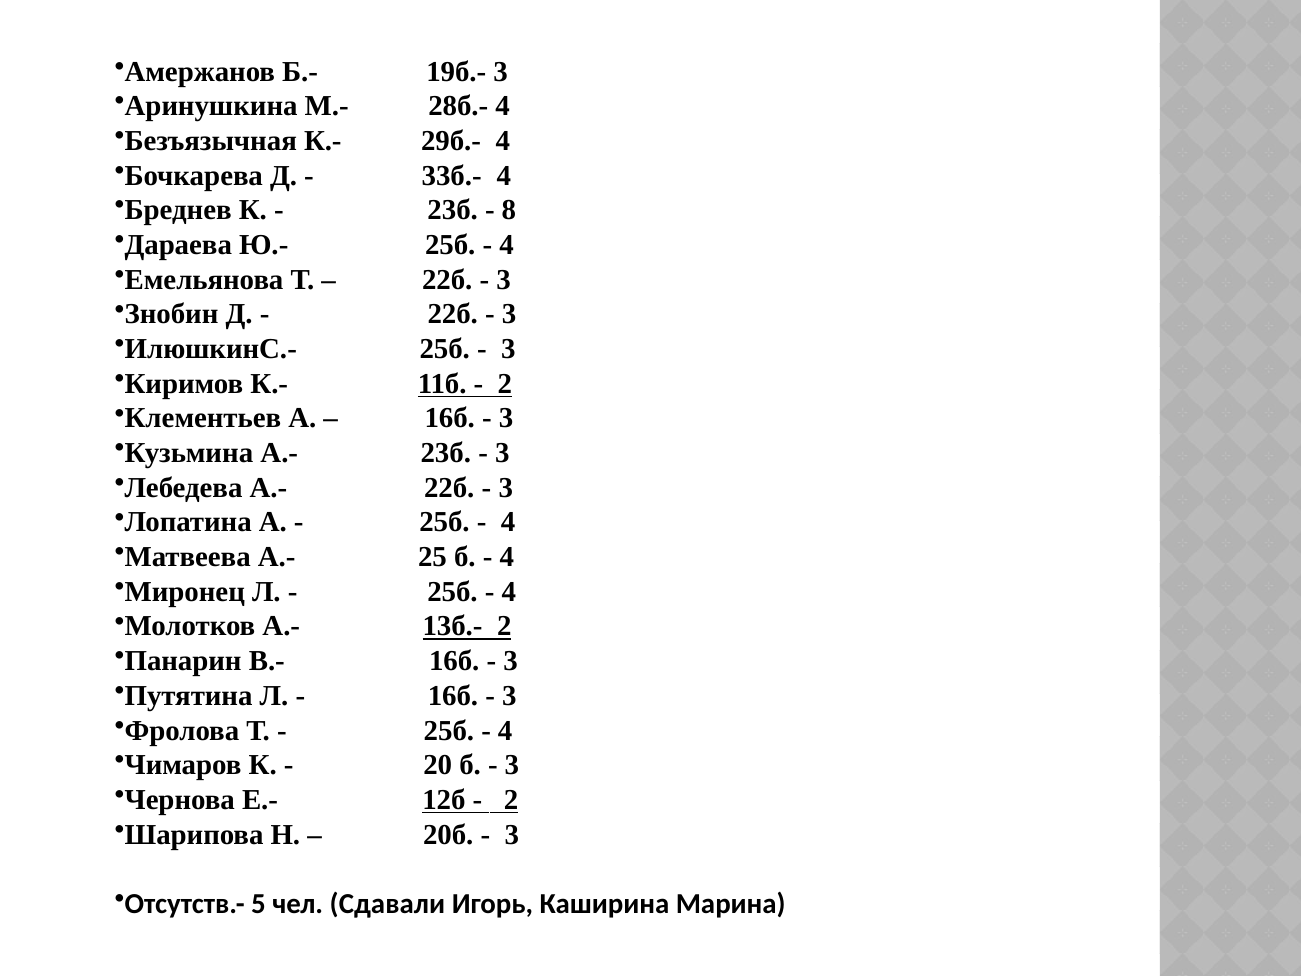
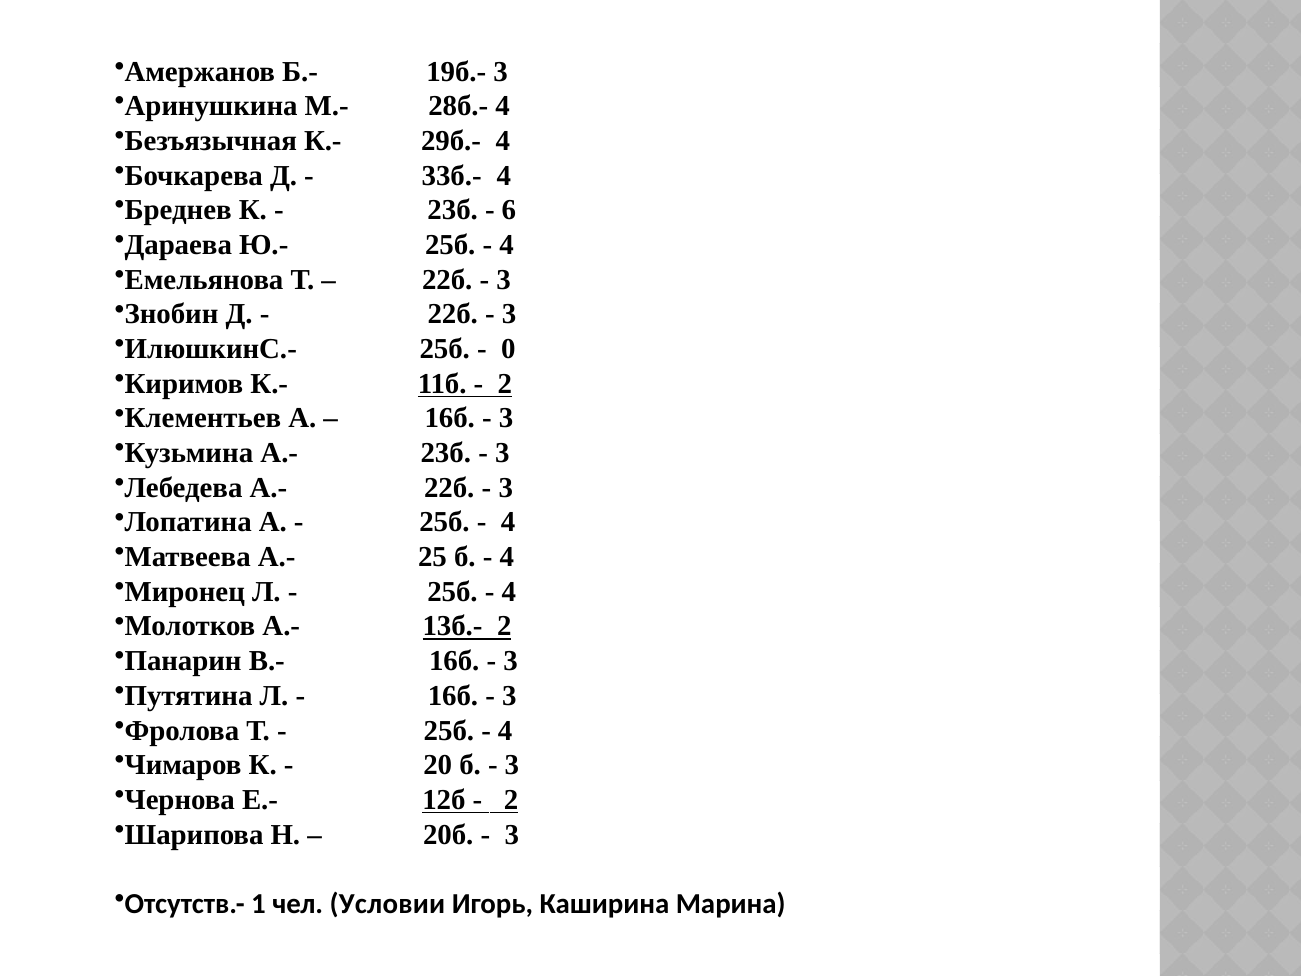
8: 8 -> 6 (509, 210)
3: 3 -> 0 (508, 349)
5: 5 -> 1 (258, 904)
Сдавали: Сдавали -> Условии (387, 904)
